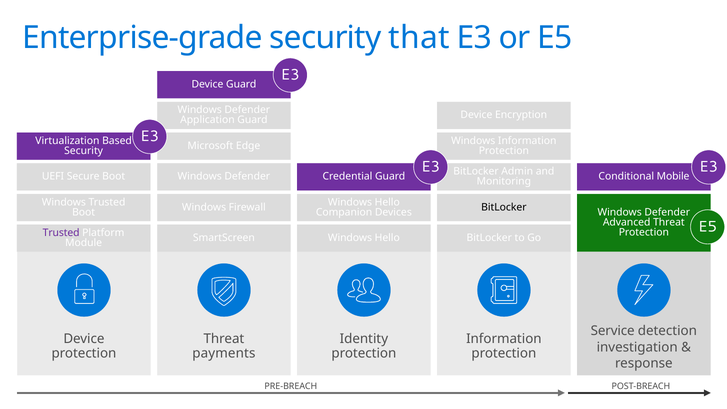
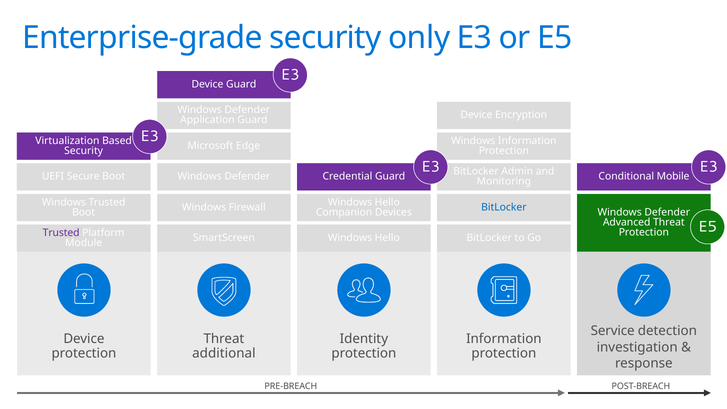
that: that -> only (419, 38)
BitLocker colour: black -> blue (504, 207)
payments: payments -> additional (224, 353)
